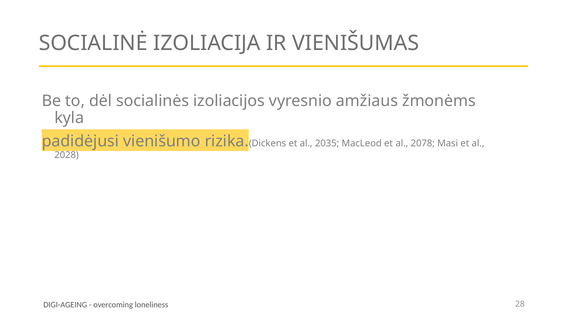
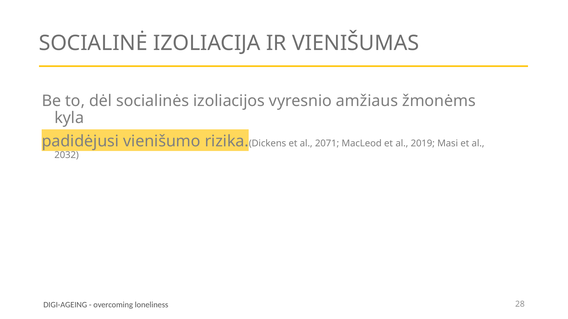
2035: 2035 -> 2071 (327, 144)
2078: 2078 -> 2019 (423, 144)
2028: 2028 -> 2032 (67, 155)
